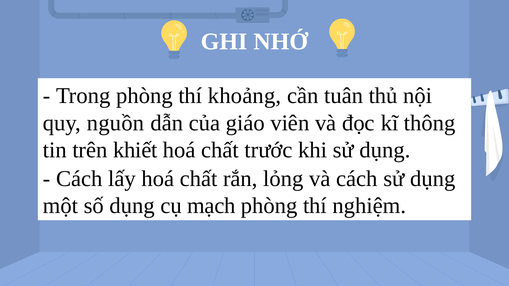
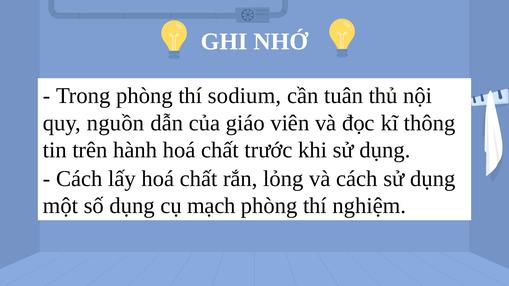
khoảng: khoảng -> sodium (245, 96)
khiết: khiết -> hành (135, 150)
